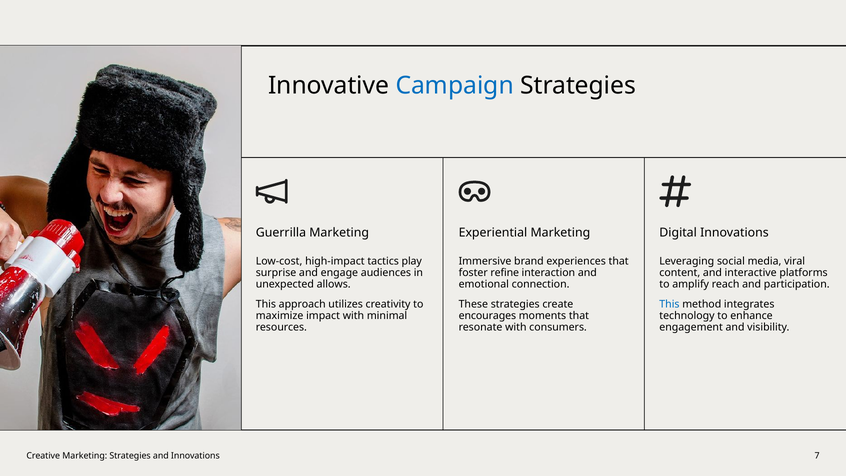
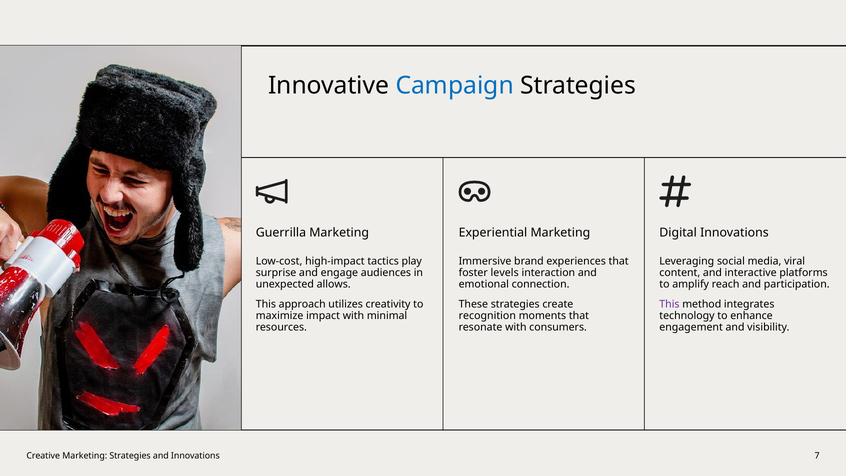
refine: refine -> levels (505, 273)
This colour: blue -> purple (669, 304)
encourages: encourages -> recognition (487, 316)
